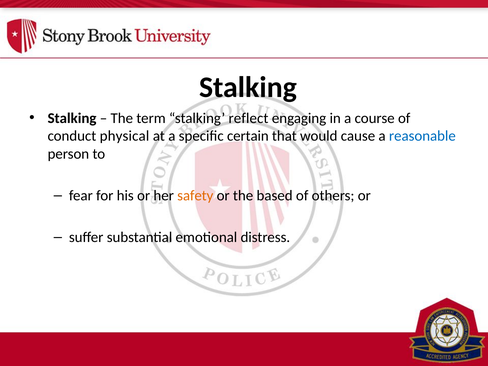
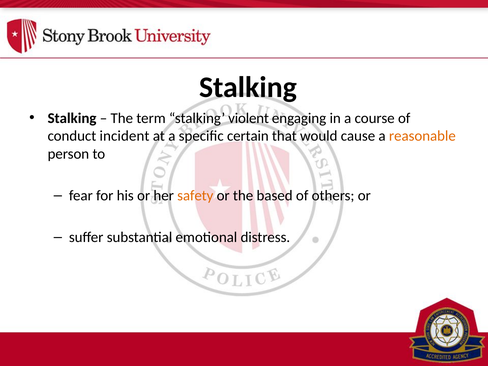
reflect: reflect -> violent (249, 118)
physical: physical -> incident (125, 136)
reasonable colour: blue -> orange (422, 136)
